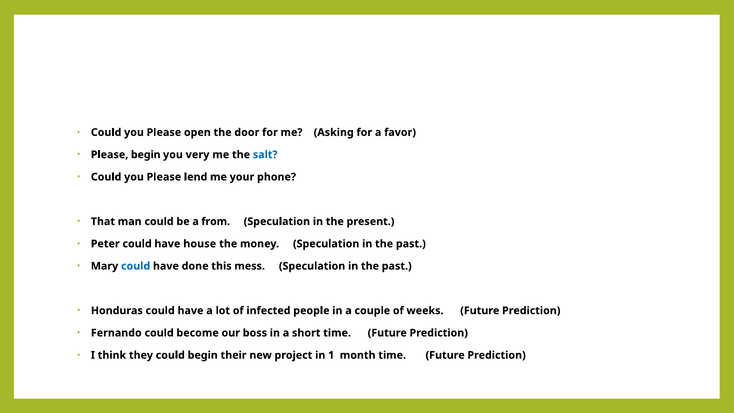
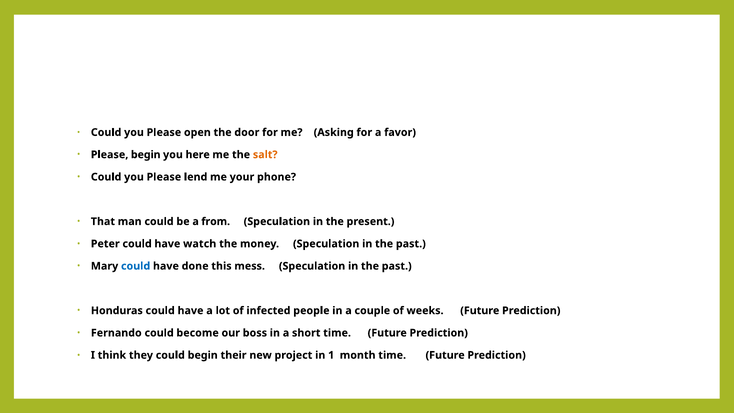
very: very -> here (198, 155)
salt colour: blue -> orange (265, 155)
house: house -> watch (200, 244)
